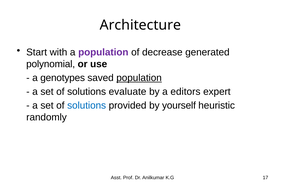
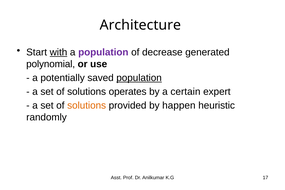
with underline: none -> present (58, 52)
genotypes: genotypes -> potentially (63, 78)
evaluate: evaluate -> operates (128, 92)
editors: editors -> certain (185, 92)
solutions colour: blue -> orange (87, 105)
yourself: yourself -> happen (179, 105)
